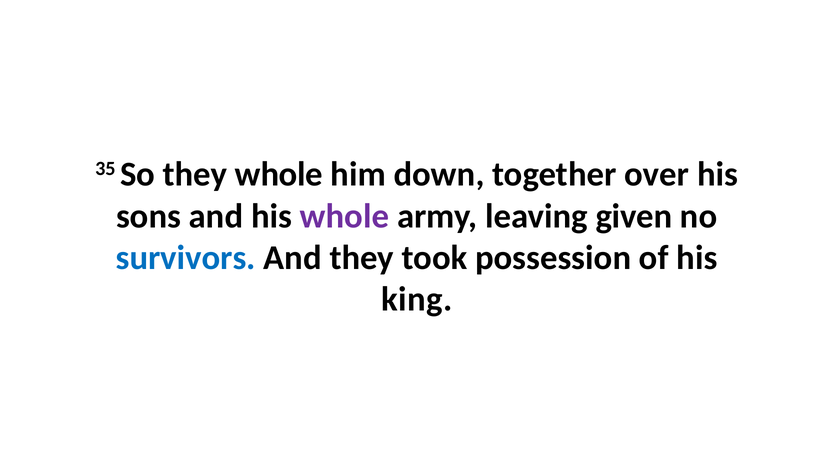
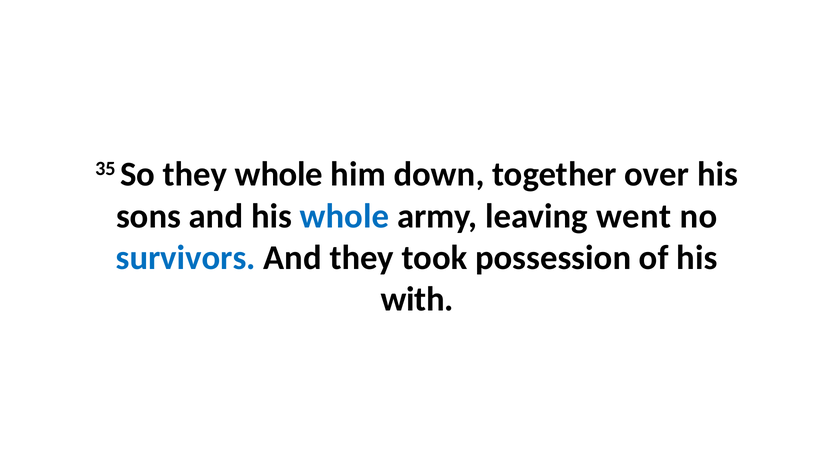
whole colour: purple -> blue (345, 216)
given: given -> went (634, 216)
king: king -> with (417, 300)
